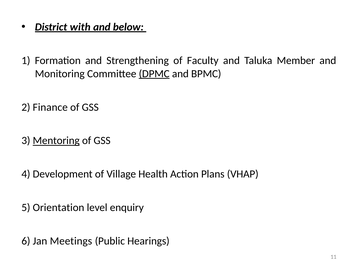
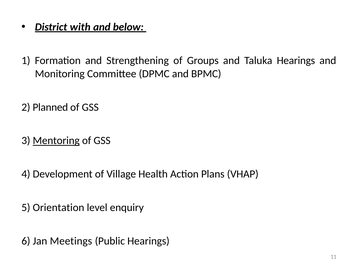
Faculty: Faculty -> Groups (203, 60)
Taluka Member: Member -> Hearings (296, 60)
DPMC underline: present -> none (154, 74)
Finance: Finance -> Planned (50, 107)
